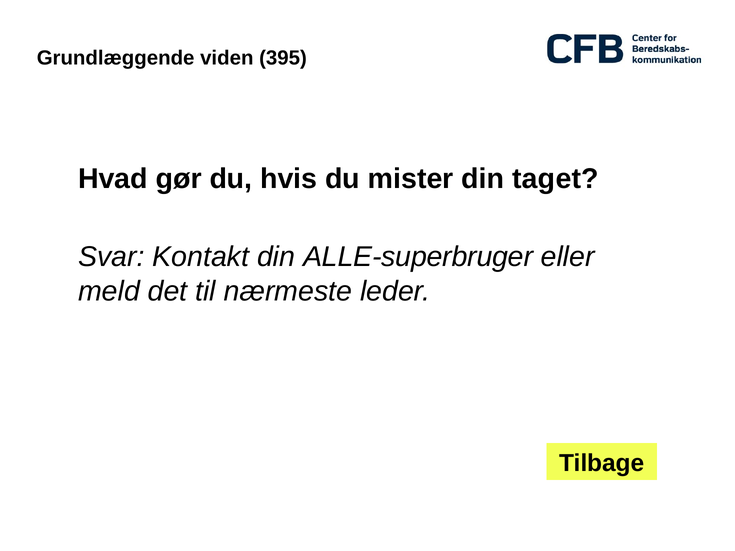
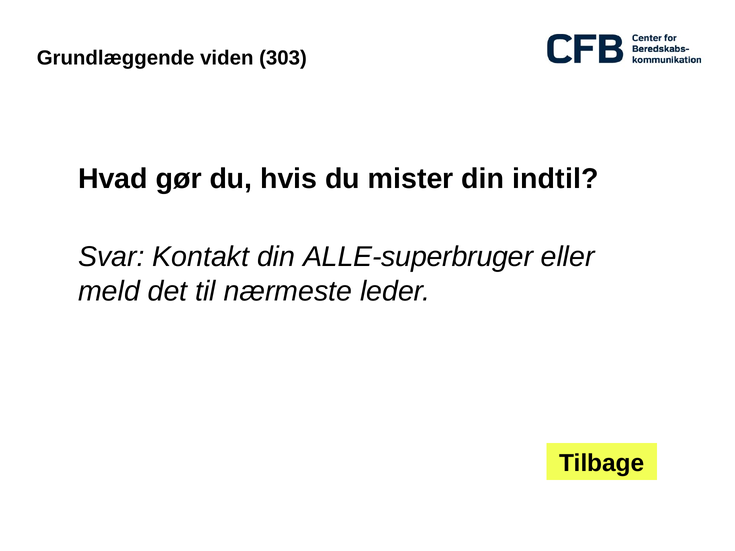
395: 395 -> 303 (283, 58)
taget: taget -> indtil (555, 179)
